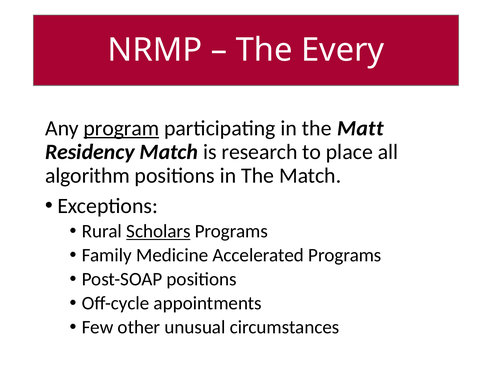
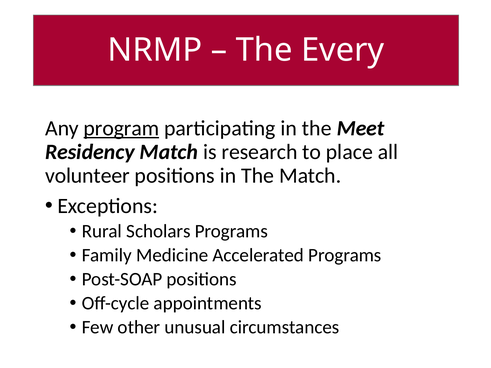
Matt: Matt -> Meet (361, 128)
algorithm: algorithm -> volunteer (87, 176)
Scholars underline: present -> none (158, 231)
